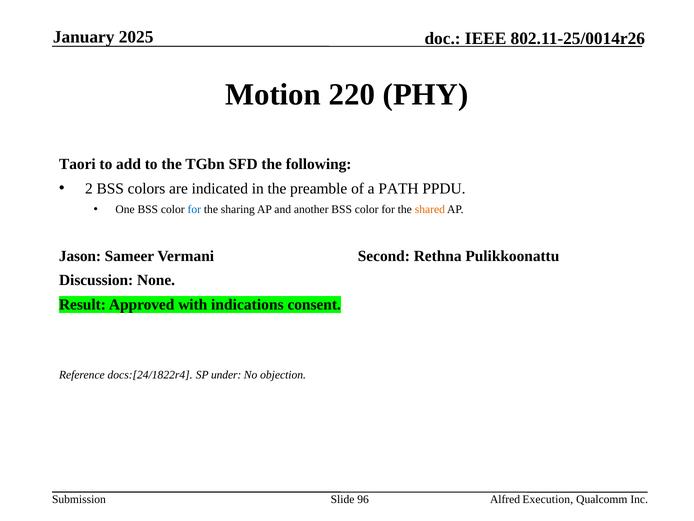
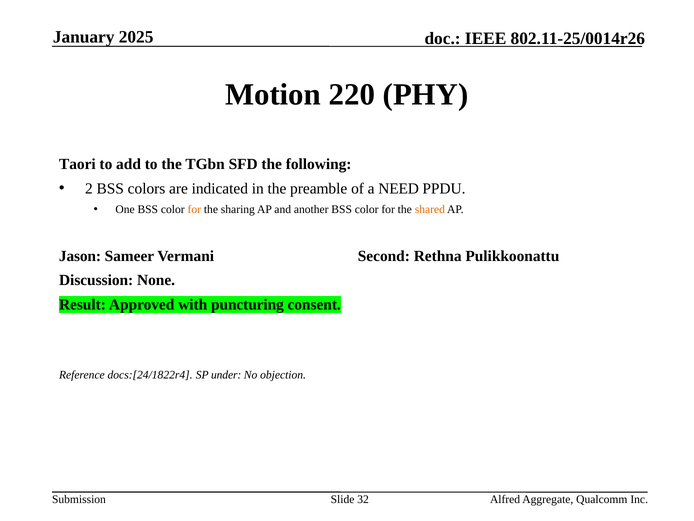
PATH: PATH -> NEED (399, 188)
for colour: blue -> orange (194, 209)
indications: indications -> puncturing (247, 304)
96: 96 -> 32 (363, 499)
Execution: Execution -> Aggregate (548, 499)
